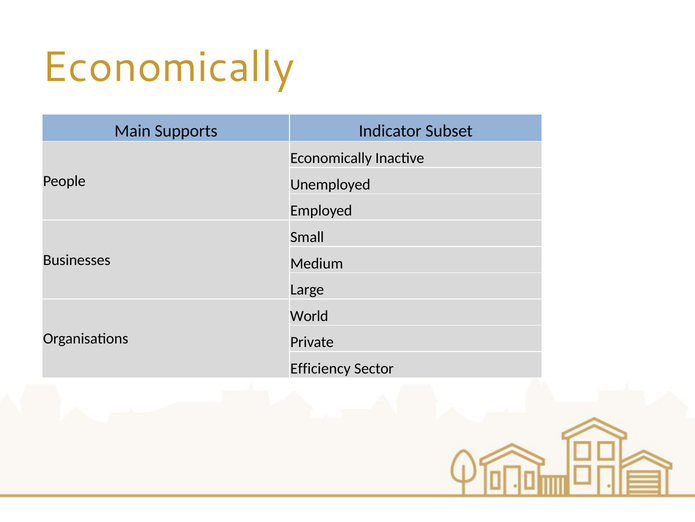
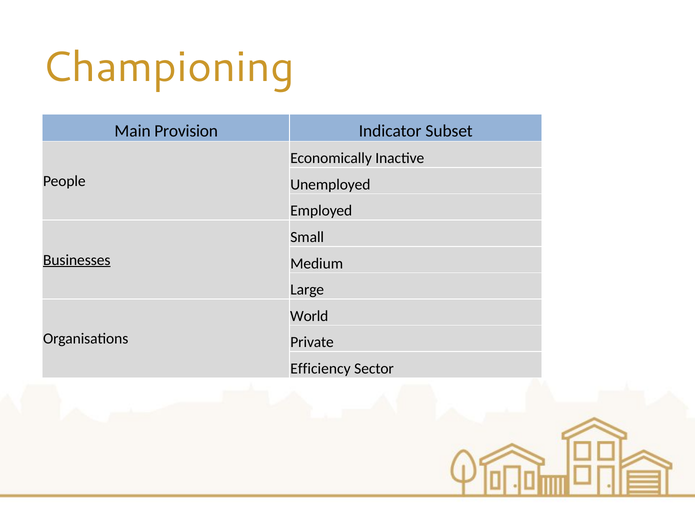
Economically: Economically -> Championing (168, 67)
Supports: Supports -> Provision (186, 131)
Businesses underline: none -> present (77, 260)
